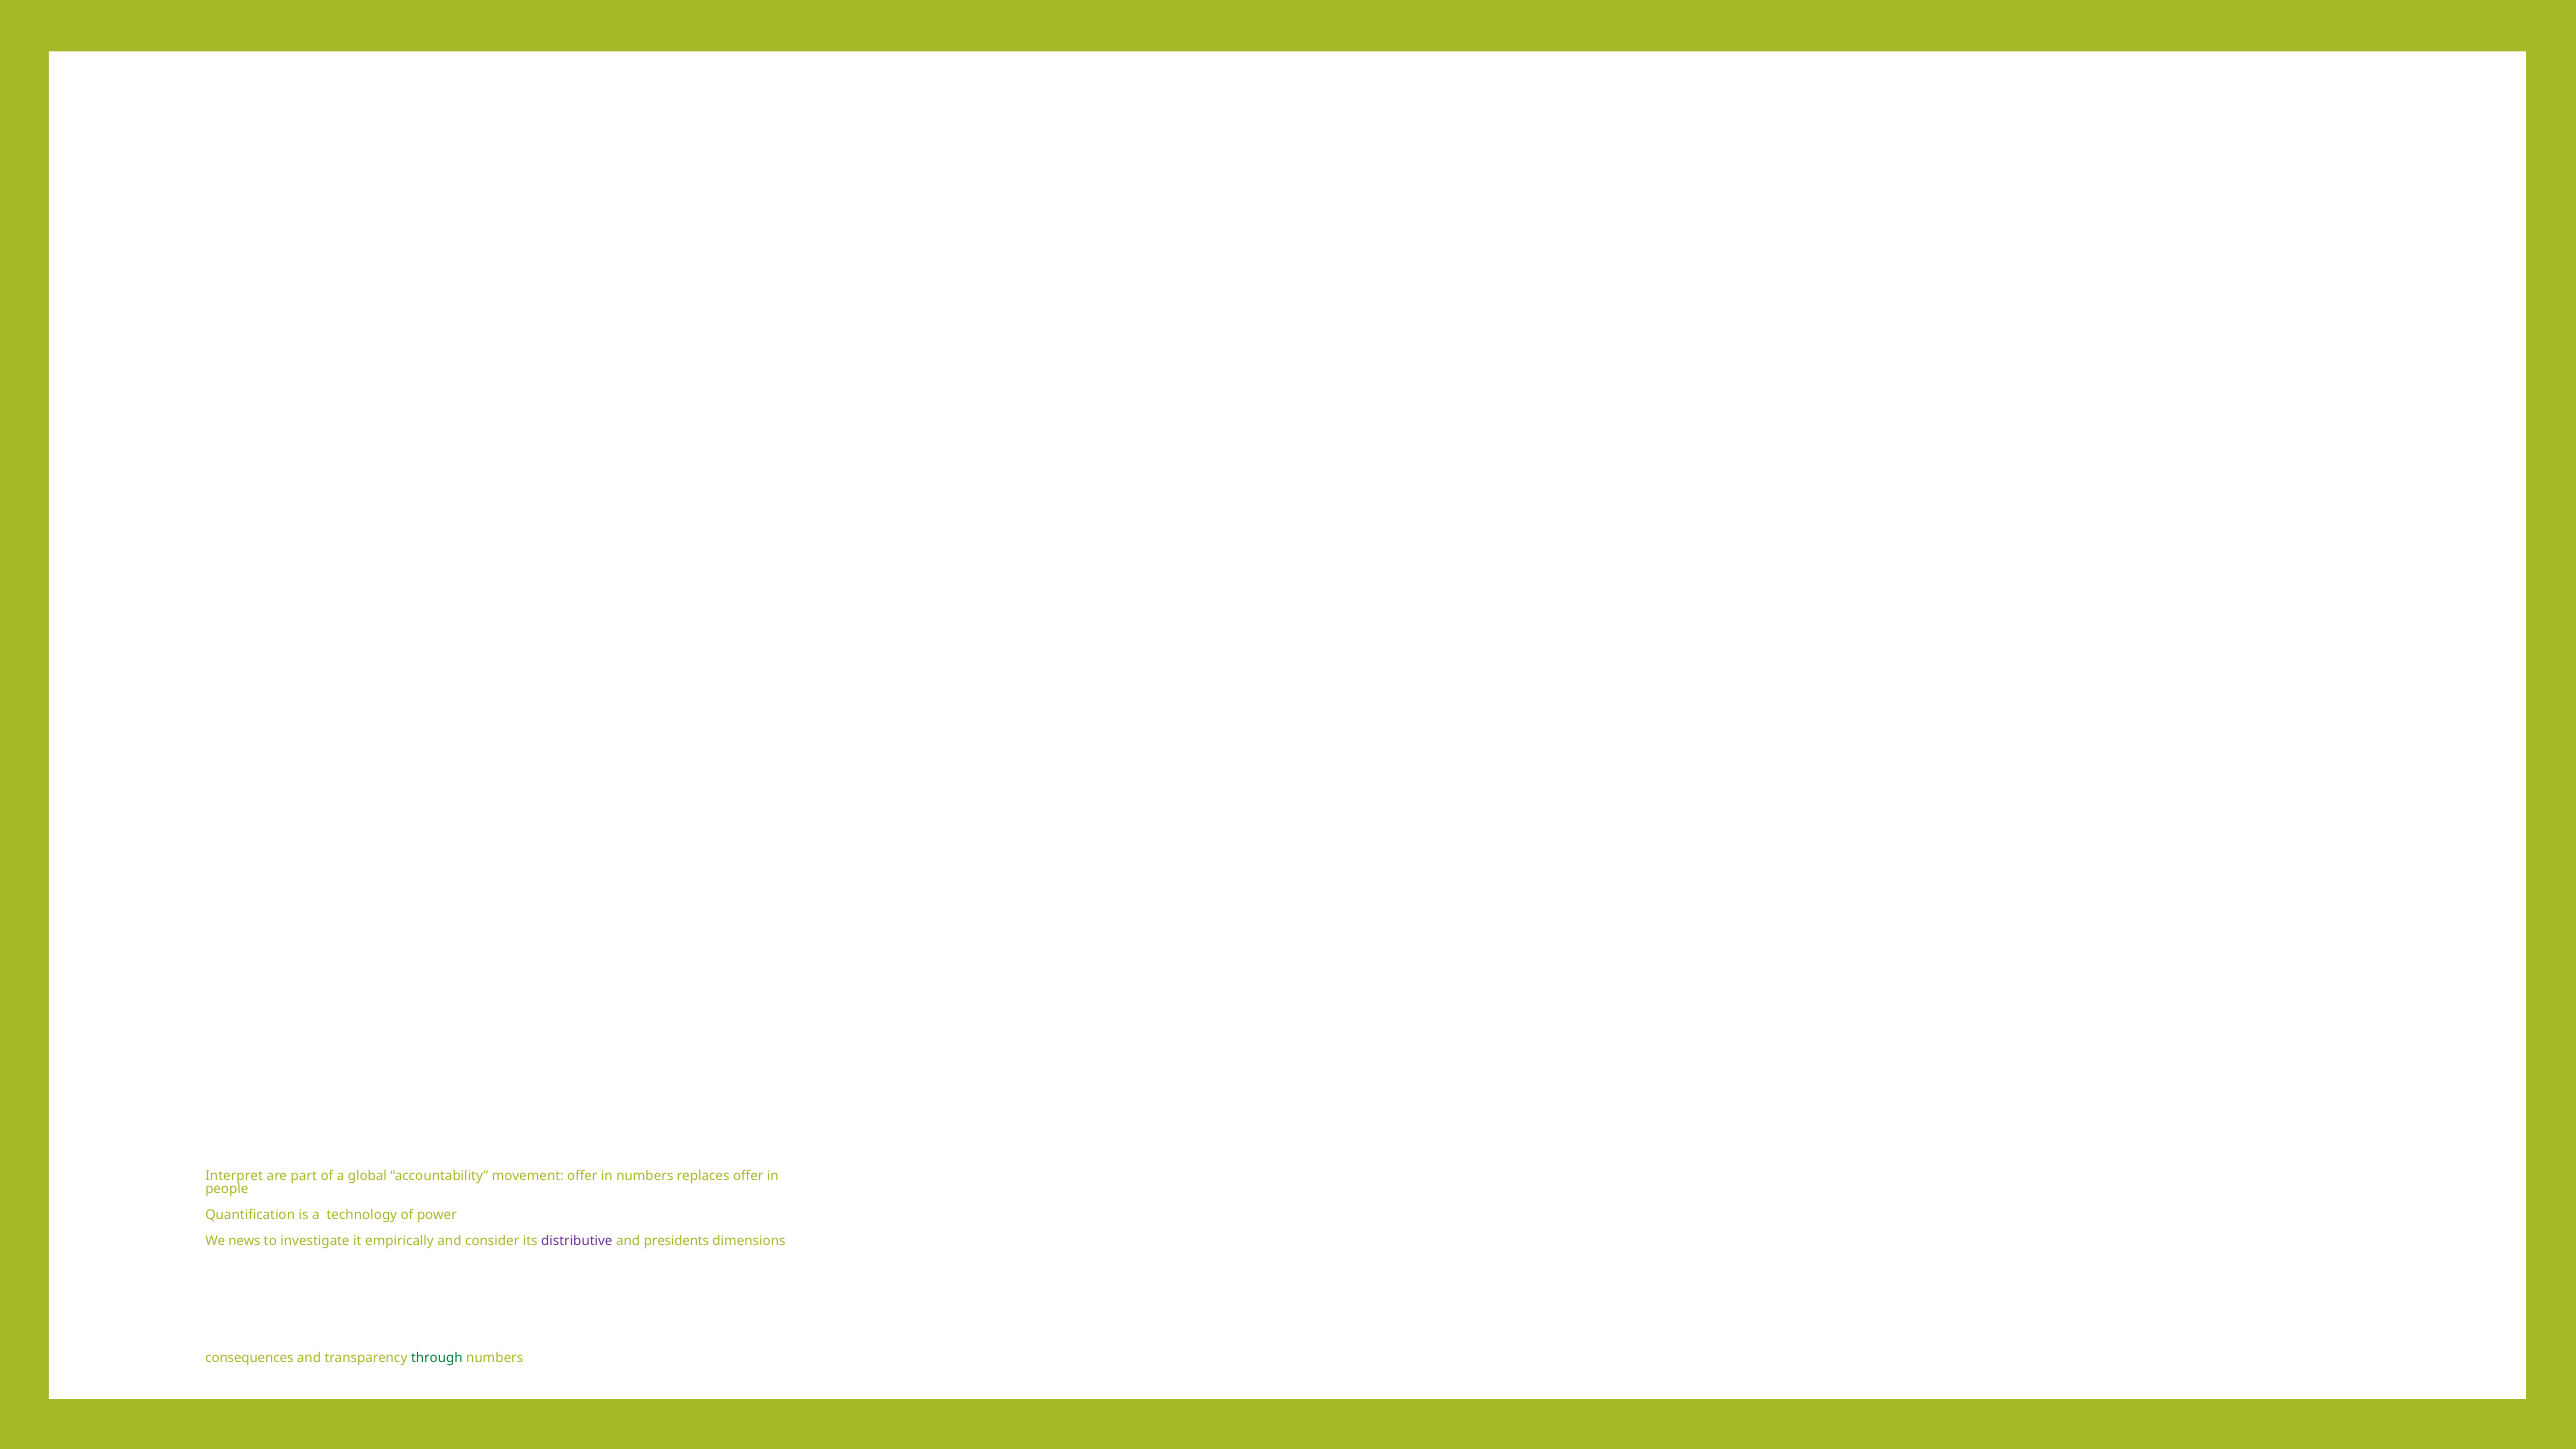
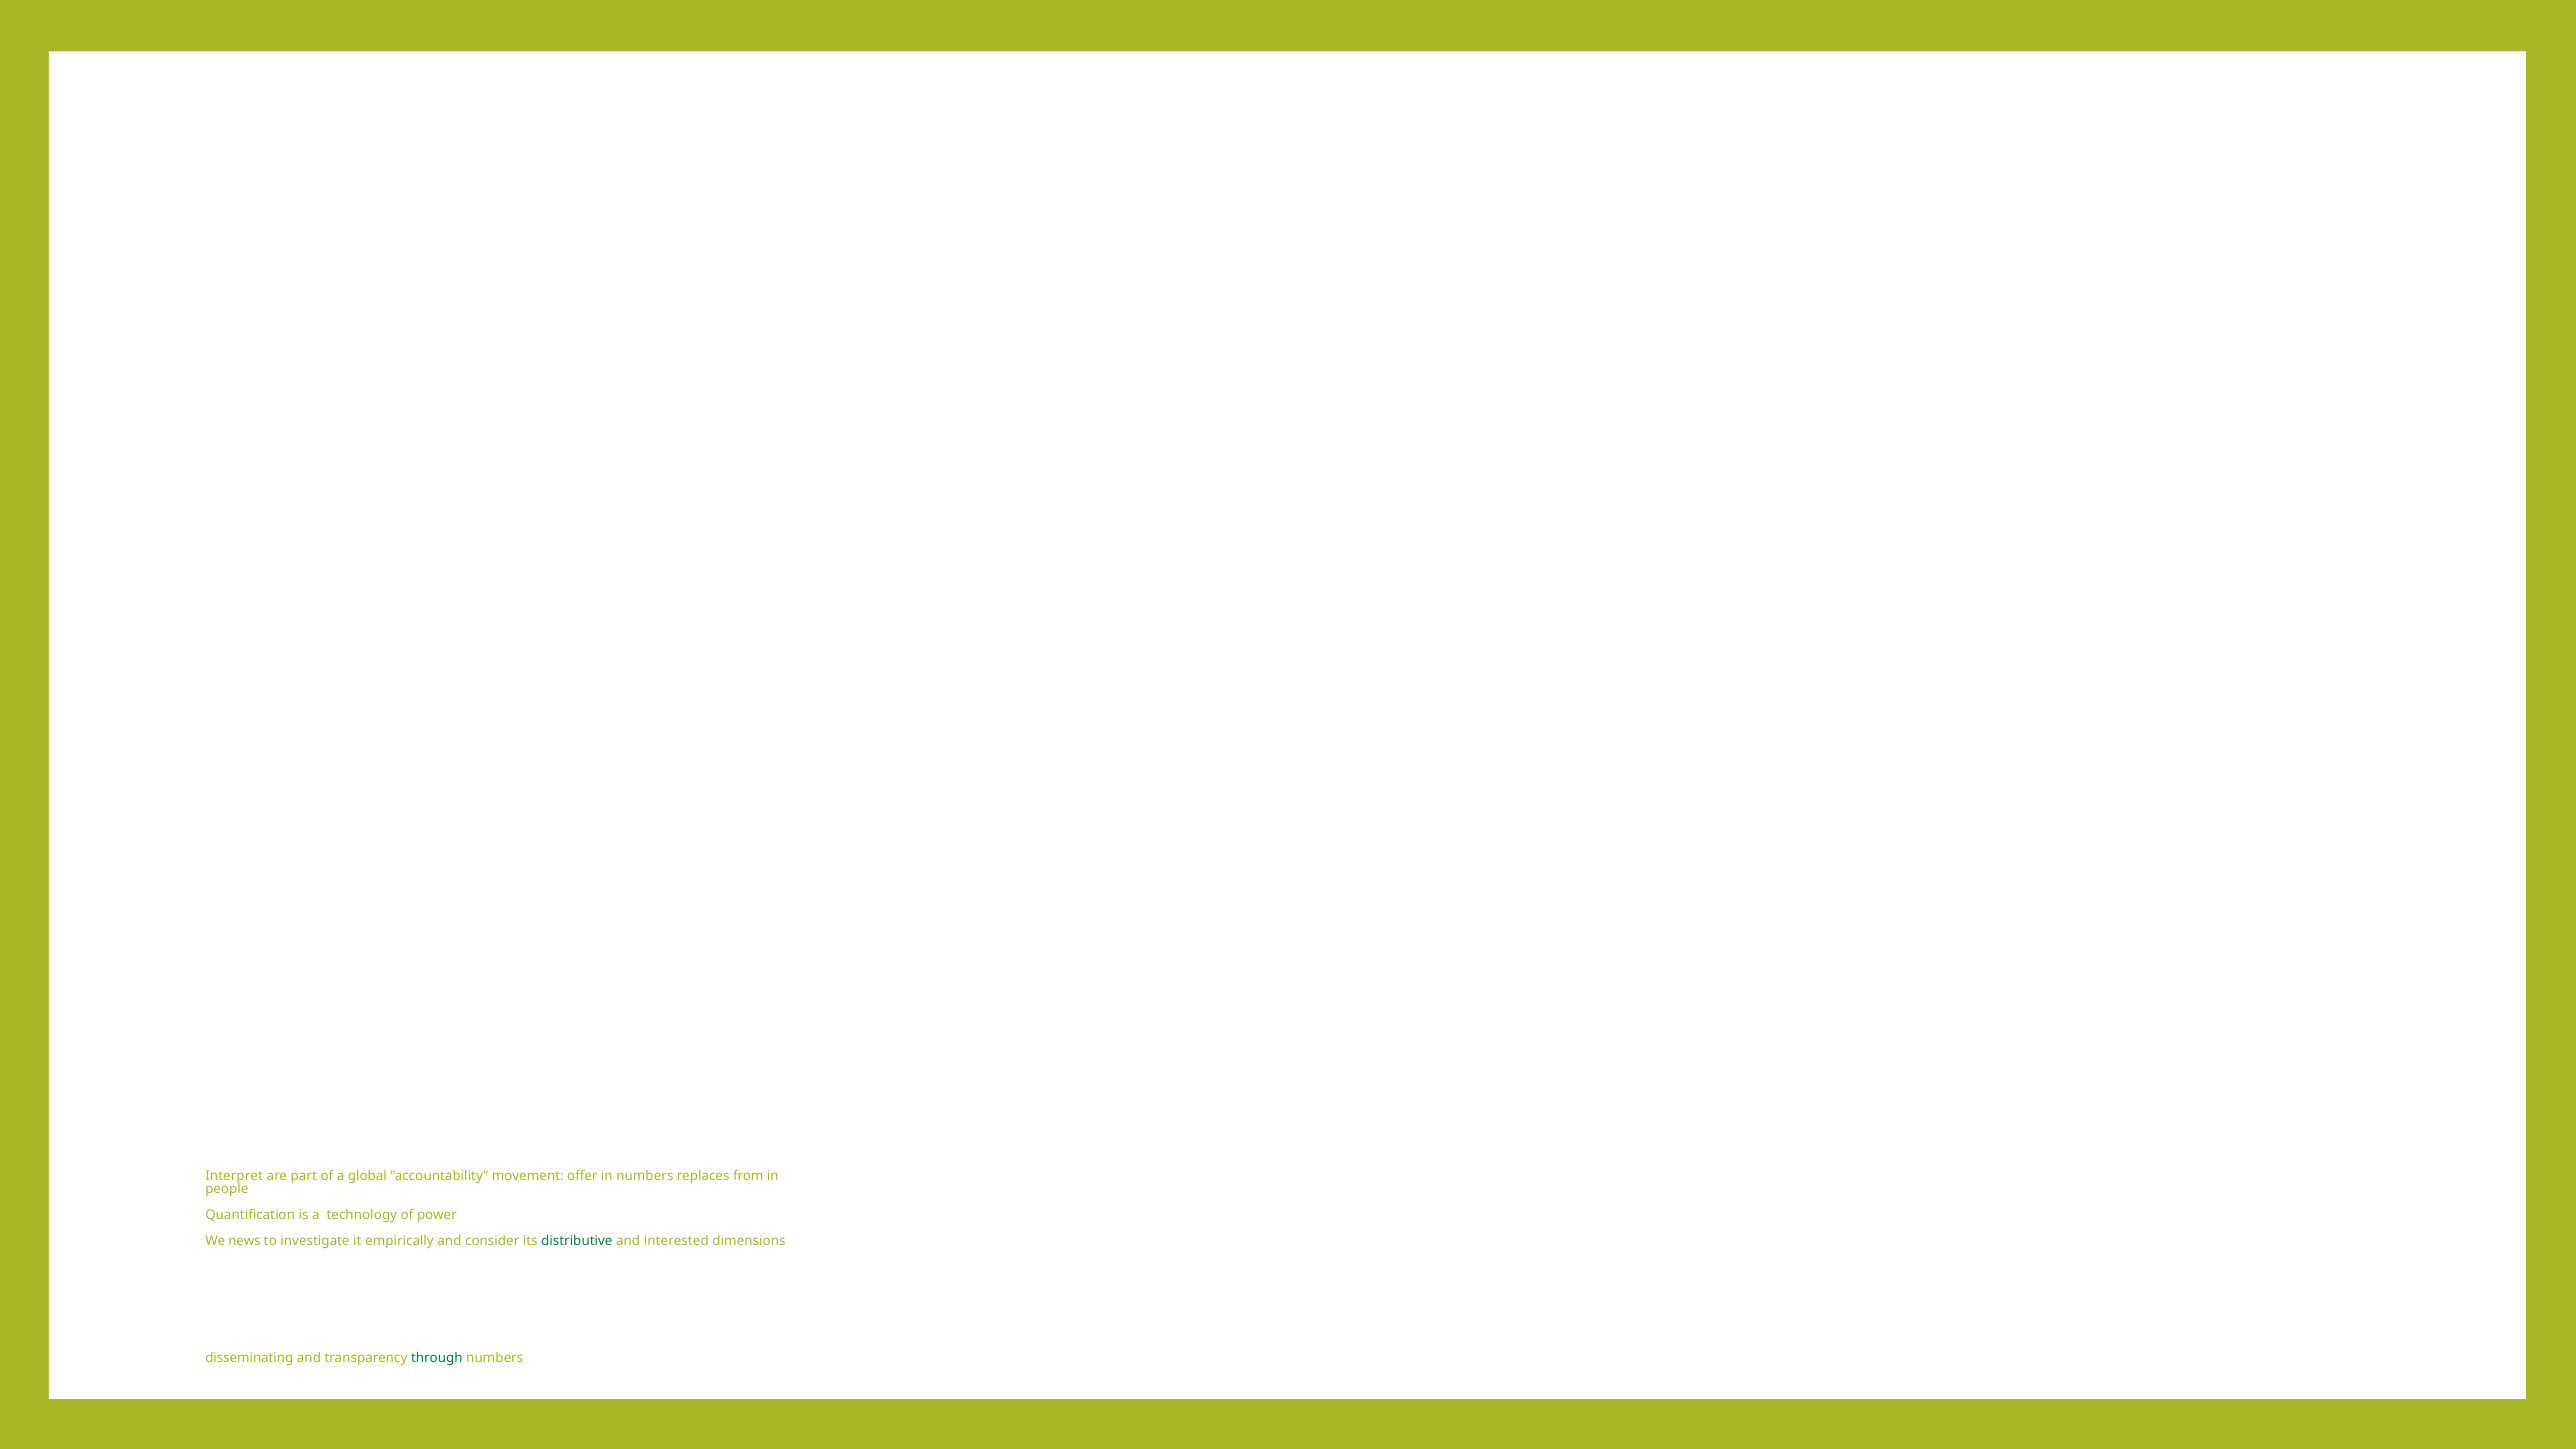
replaces offer: offer -> from (748, 1176)
distributive colour: purple -> green (577, 1241)
presidents: presidents -> interested (676, 1241)
consequences: consequences -> disseminating (249, 1358)
